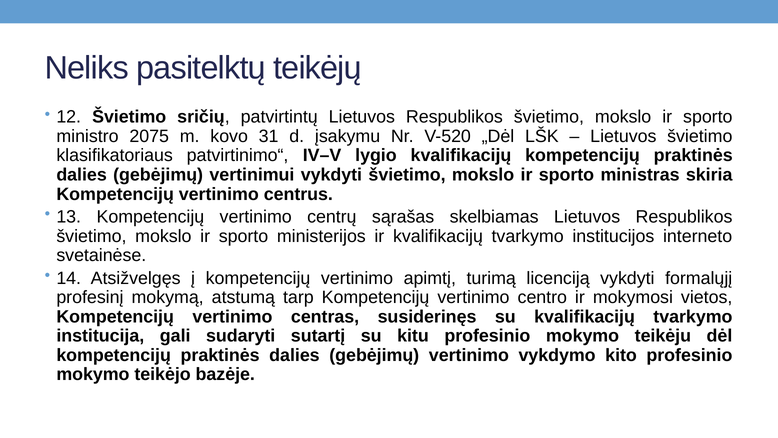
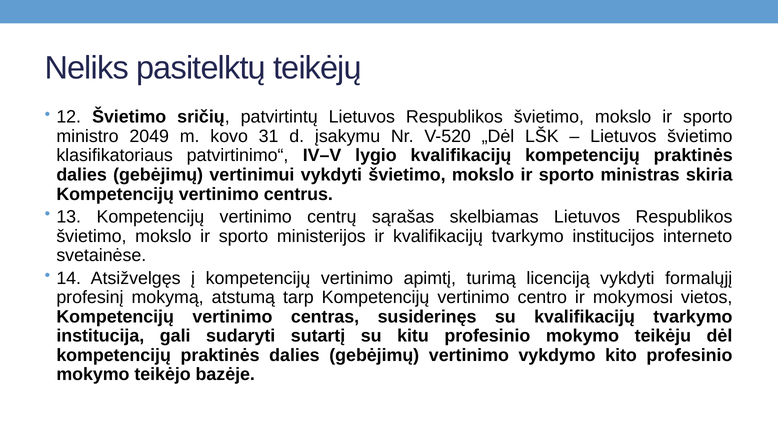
2075: 2075 -> 2049 (149, 136)
